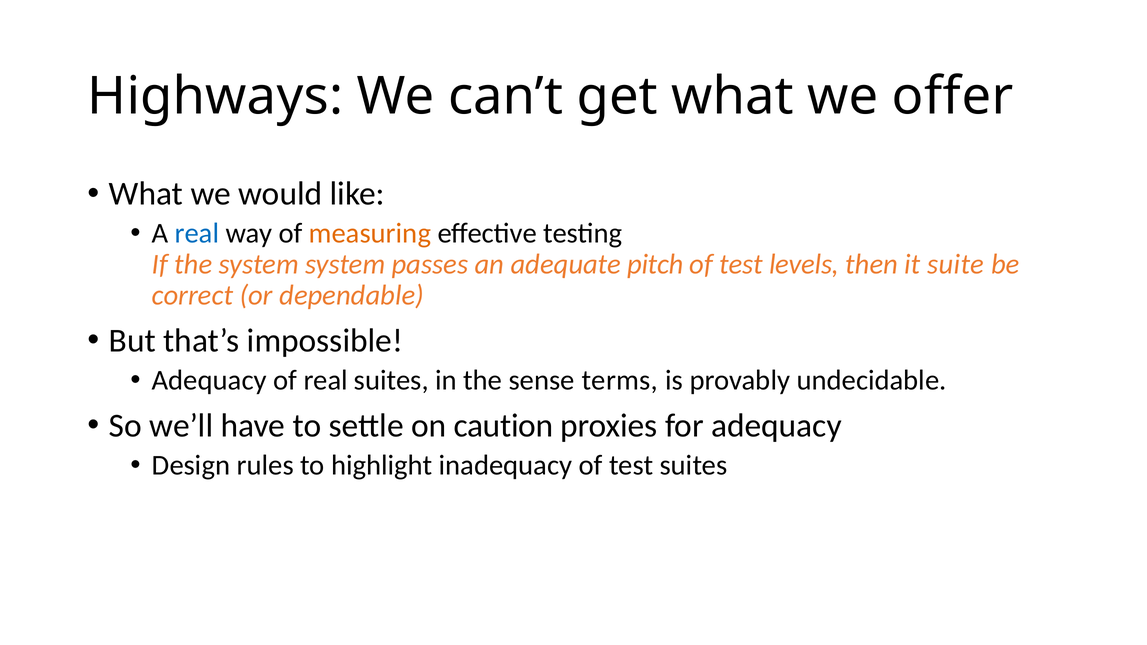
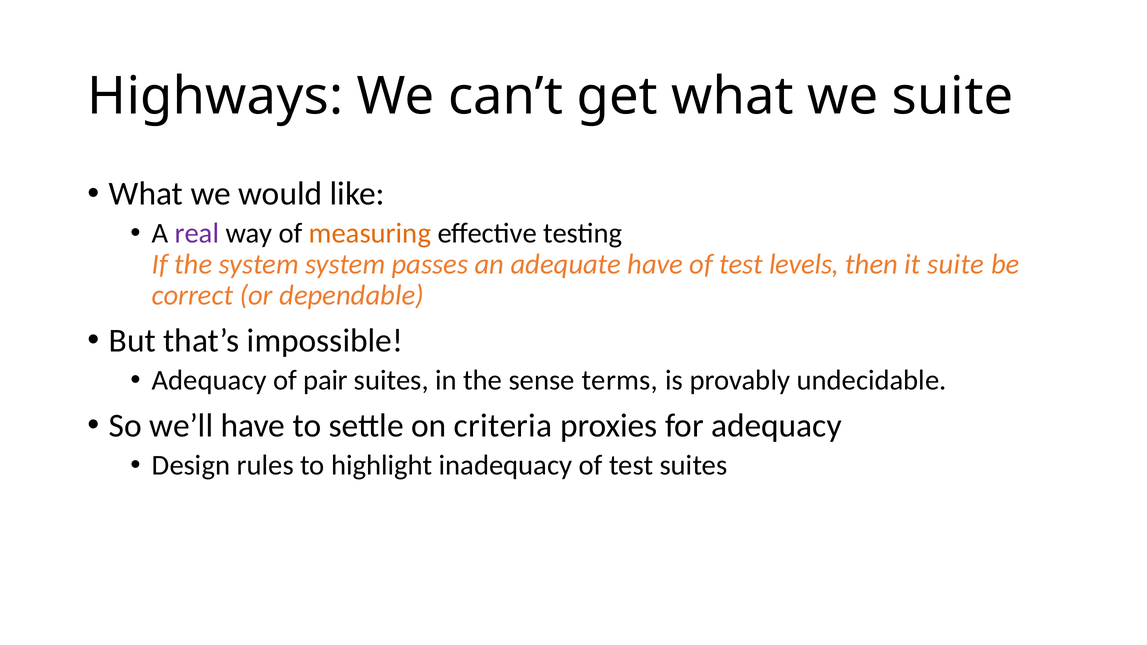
we offer: offer -> suite (953, 96)
real colour: blue -> purple (197, 233)
adequate pitch: pitch -> have (655, 264)
of real: real -> pair (326, 380)
caution: caution -> criteria (503, 426)
